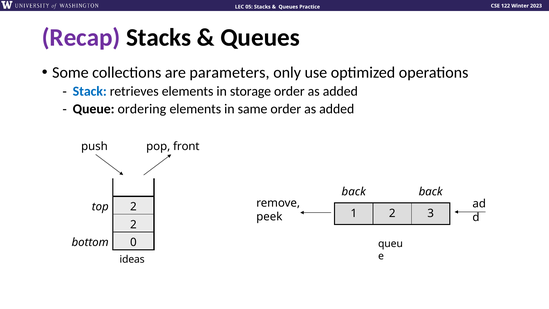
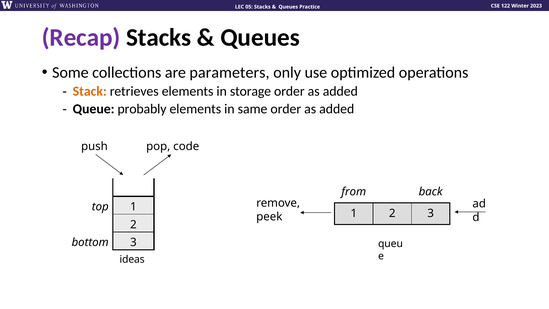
Stack colour: blue -> orange (90, 91)
ordering: ordering -> probably (142, 109)
front: front -> code (186, 146)
back: back -> from (354, 191)
top 2: 2 -> 1 (133, 207)
bottom 0: 0 -> 3 (133, 242)
